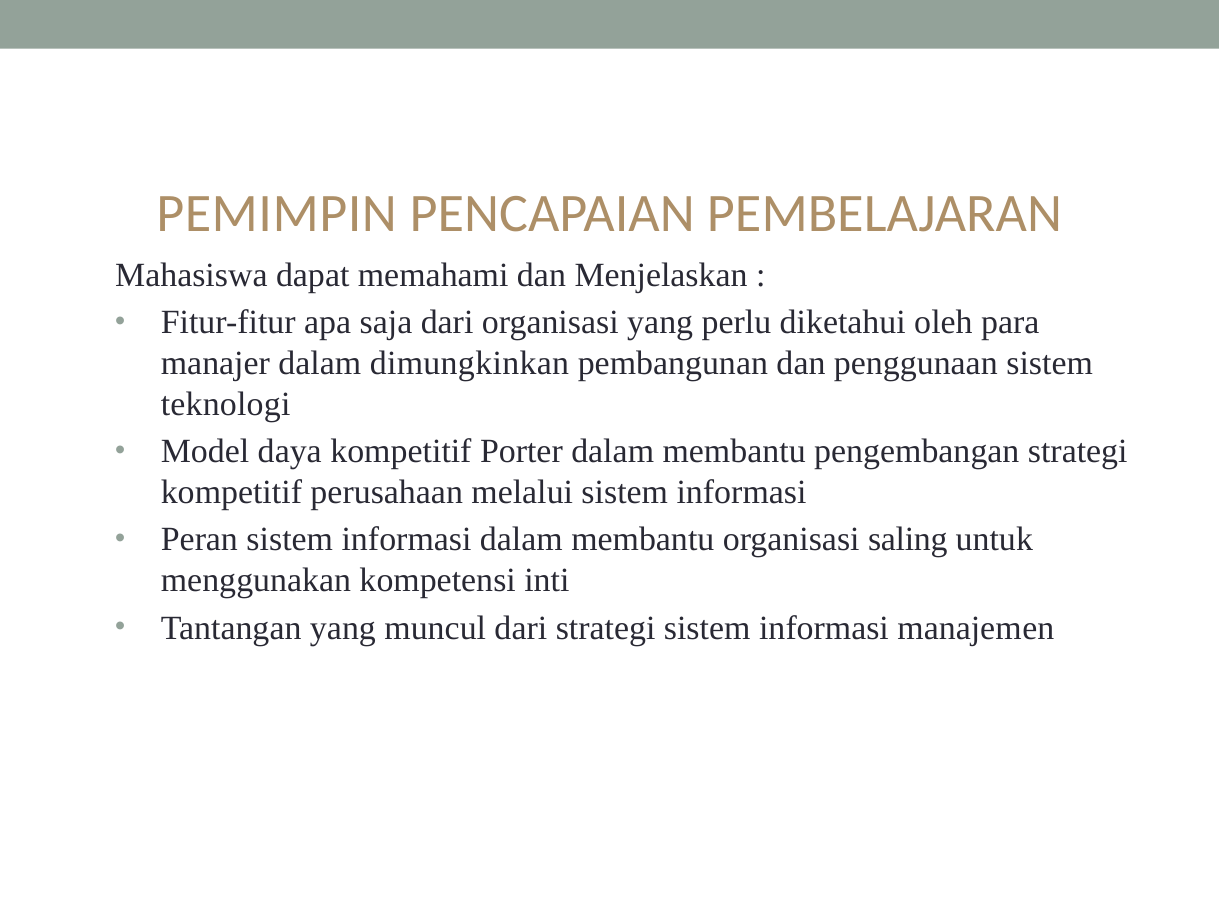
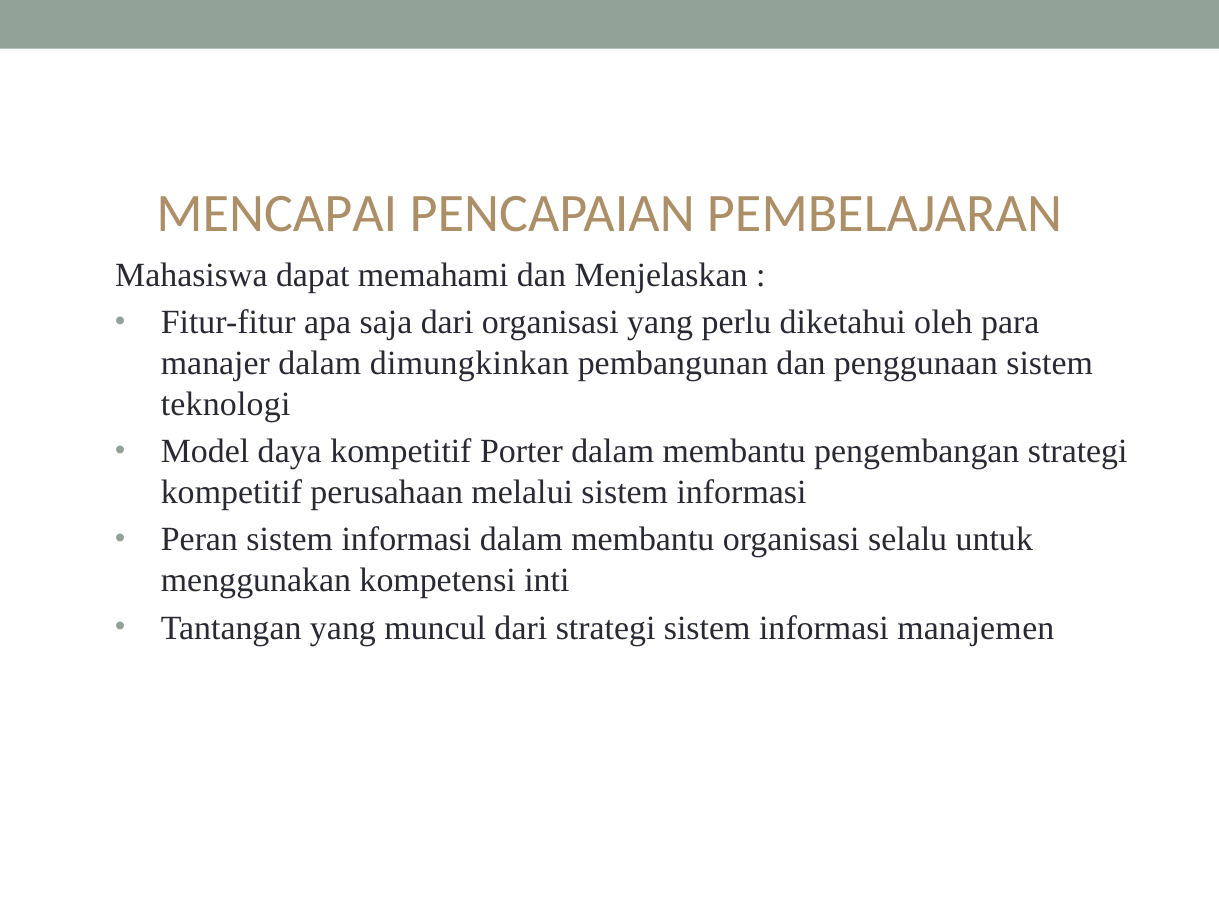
PEMIMPIN: PEMIMPIN -> MENCAPAI (277, 213)
saling: saling -> selalu (908, 539)
